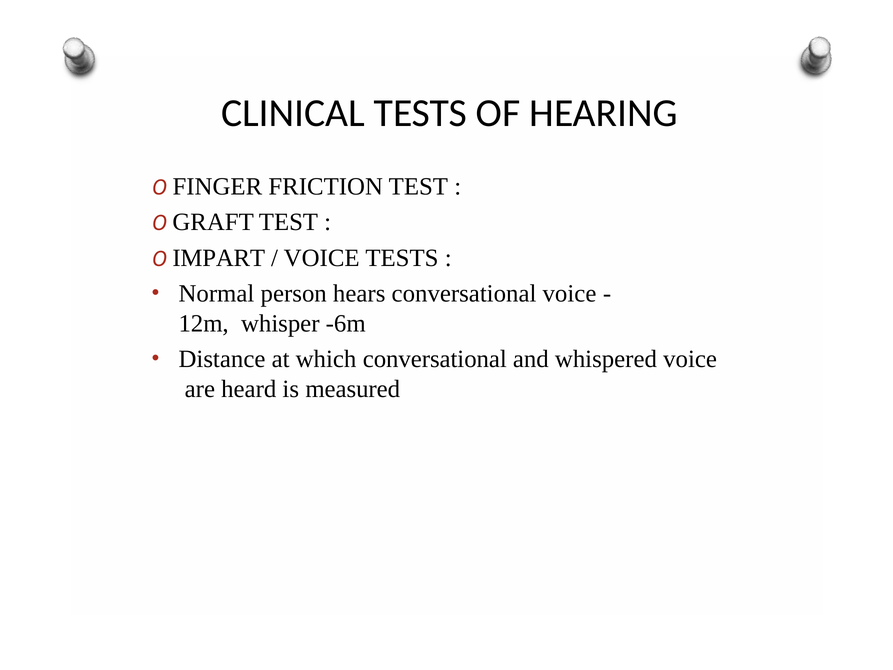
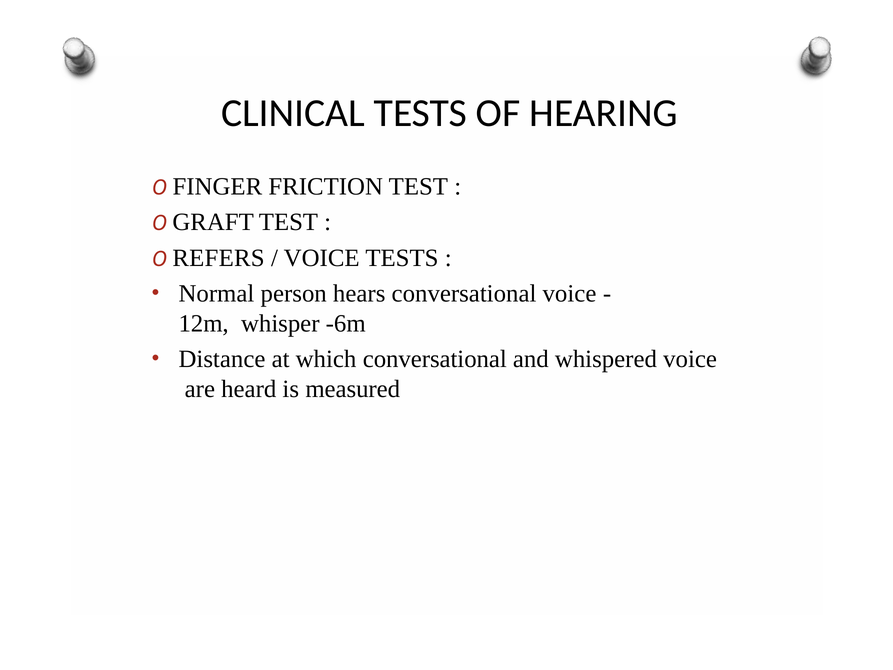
IMPART: IMPART -> REFERS (219, 258)
